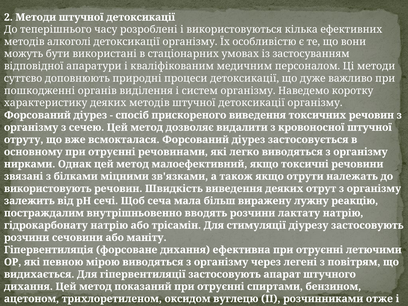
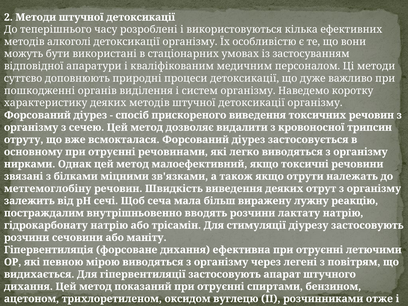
кровоносної штучної: штучної -> трипсин (370, 127)
використовують: використовують -> метгемоглобіну (48, 189)
